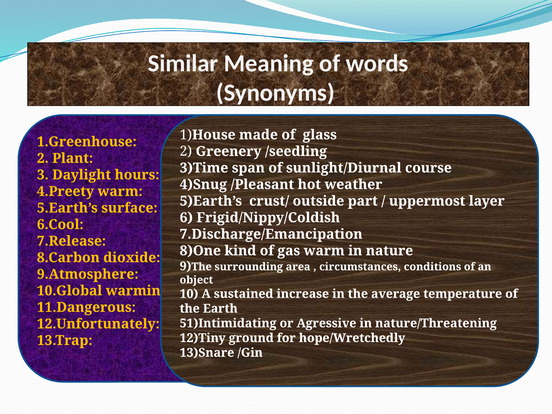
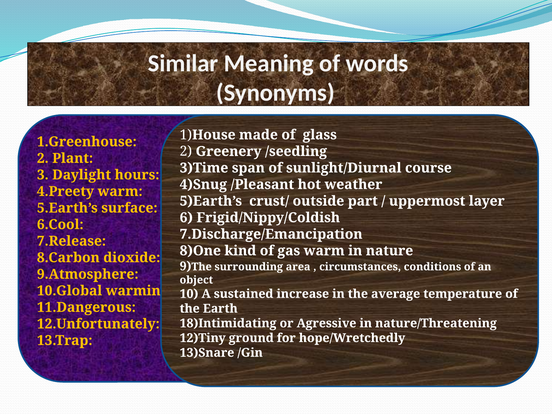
51)Intimidating: 51)Intimidating -> 18)Intimidating (228, 323)
